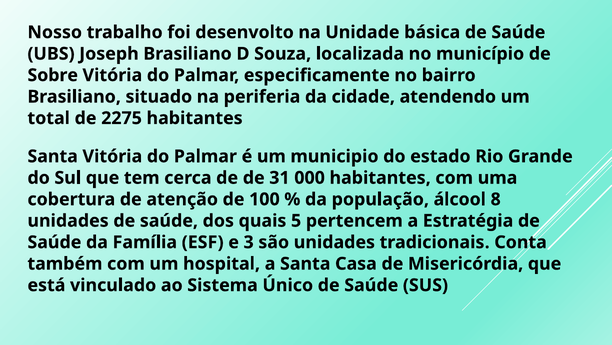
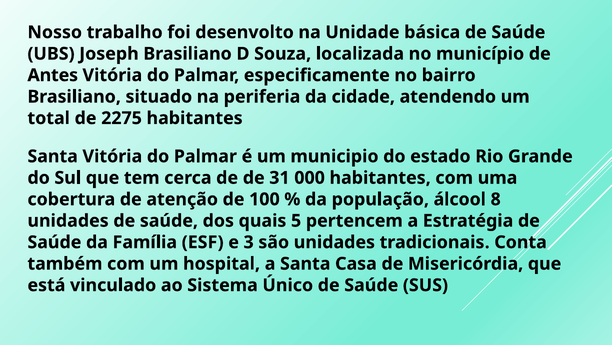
Sobre: Sobre -> Antes (53, 75)
